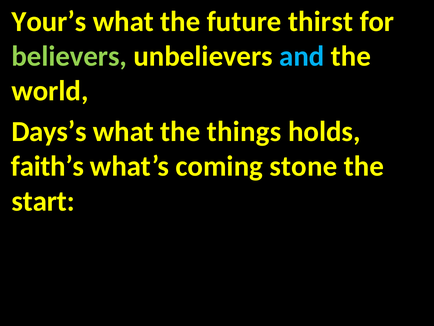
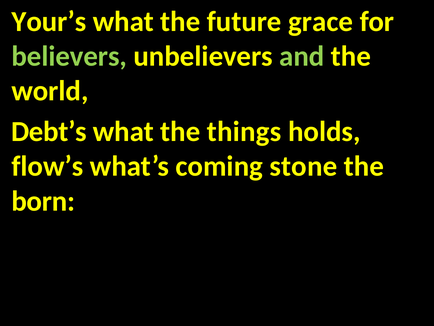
thirst: thirst -> grace (321, 22)
and colour: light blue -> light green (302, 56)
Days’s: Days’s -> Debt’s (49, 131)
faith’s: faith’s -> flow’s (47, 166)
start: start -> born (43, 201)
